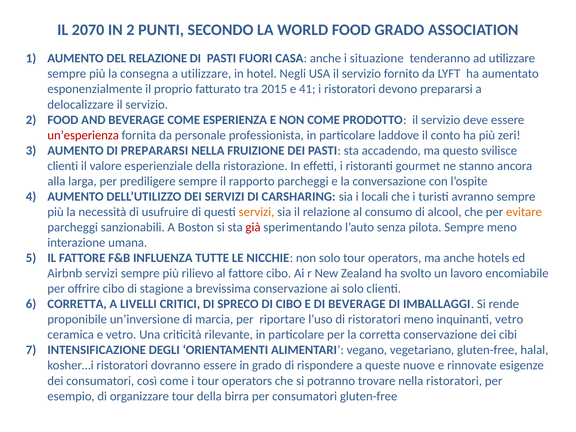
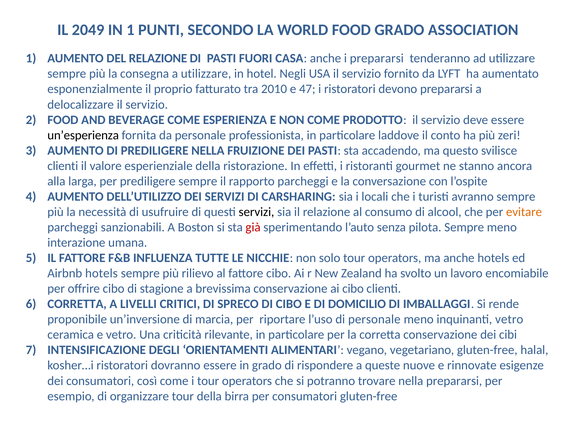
2070: 2070 -> 2049 (88, 30)
IN 2: 2 -> 1 (130, 30)
i situazione: situazione -> prepararsi (377, 58)
2015: 2015 -> 2010 (274, 89)
41: 41 -> 47 (307, 89)
un’esperienza colour: red -> black (83, 135)
DI PREPARARSI: PREPARARSI -> PREDILIGERE (155, 151)
servizi colour: orange -> black (256, 212)
Airbnb servizi: servizi -> hotels (101, 273)
ai solo: solo -> cibo (353, 289)
DI BEVERAGE: BEVERAGE -> DOMICILIO (357, 304)
di ristoratori: ristoratori -> personale (374, 319)
nella ristoratori: ristoratori -> prepararsi (454, 381)
